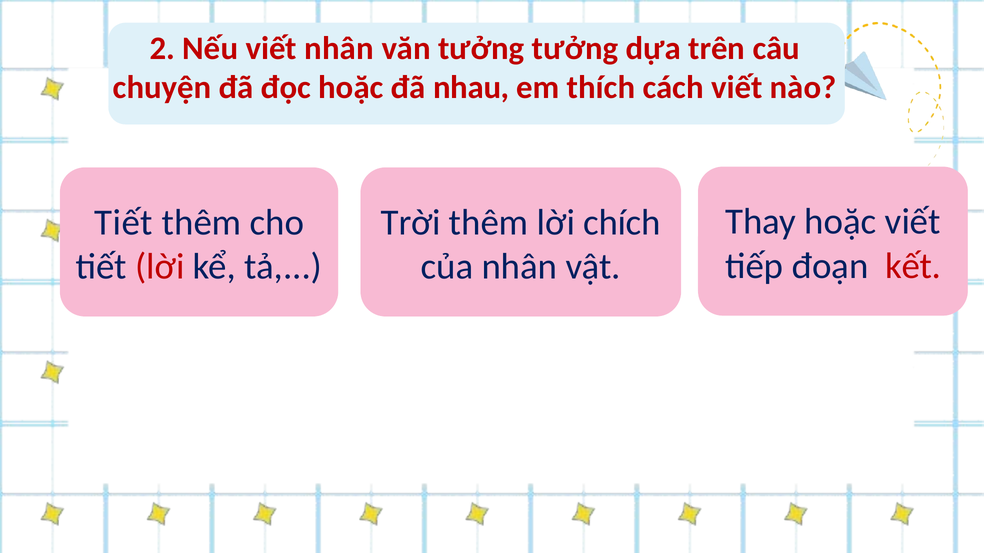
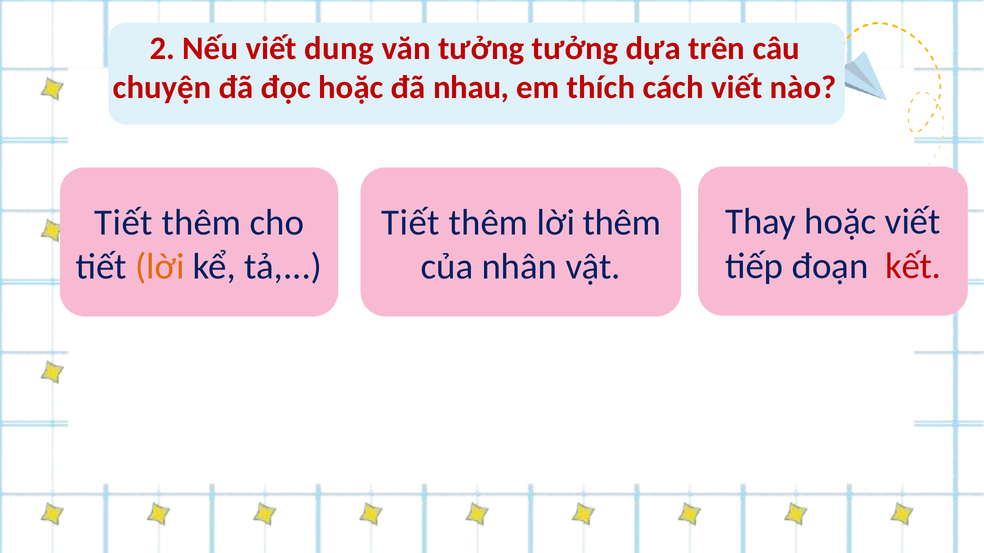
viết nhân: nhân -> dung (339, 48)
Trời: Trời -> Tiết (410, 223)
lời chích: chích -> thêm (622, 223)
lời colour: red -> orange (160, 267)
